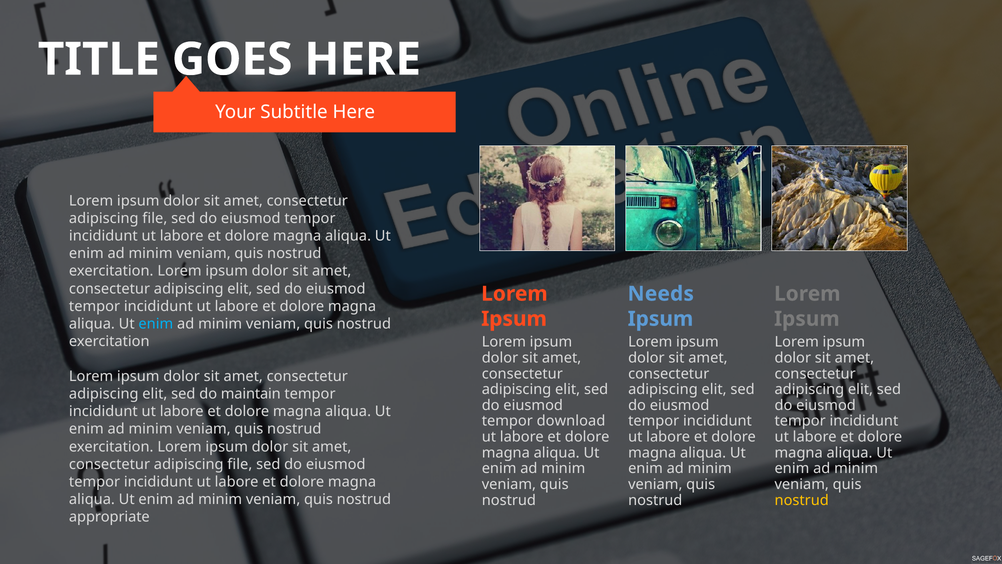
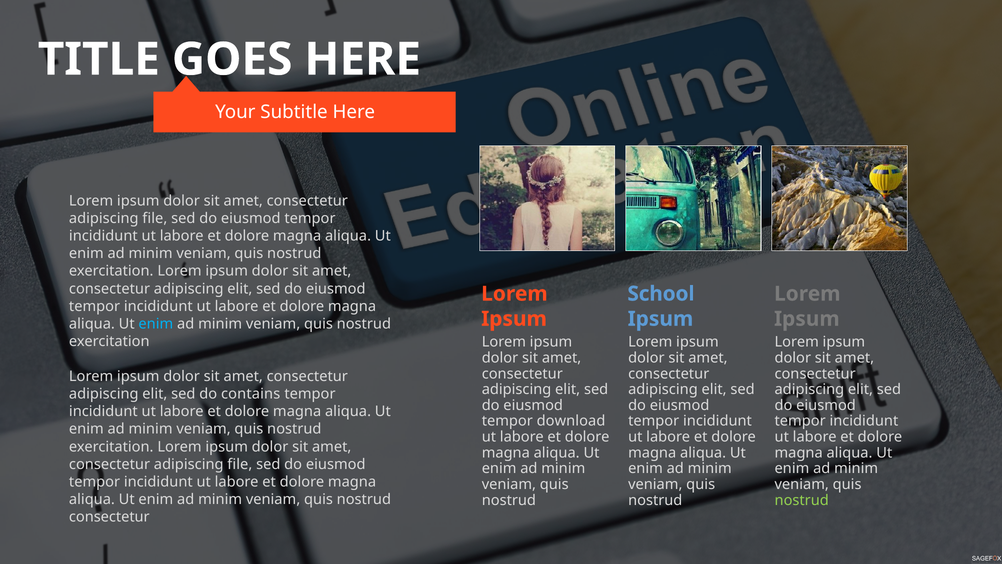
Needs: Needs -> School (661, 294)
maintain: maintain -> contains (251, 394)
nostrud colour: yellow -> light green (802, 500)
appropriate: appropriate -> consectetur (109, 517)
